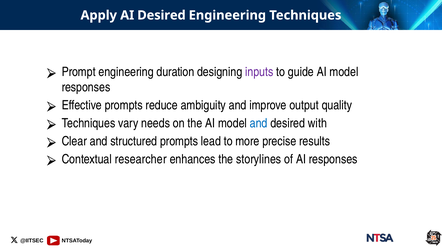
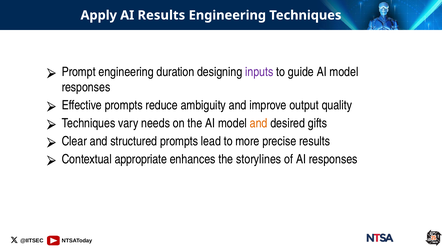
AI Desired: Desired -> Results (161, 15)
and colour: blue -> orange (259, 124)
with: with -> gifts (318, 124)
researcher: researcher -> appropriate (141, 160)
